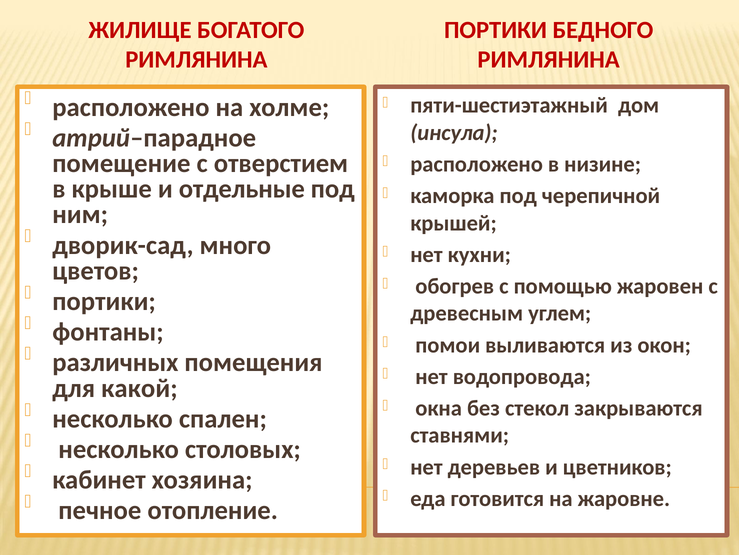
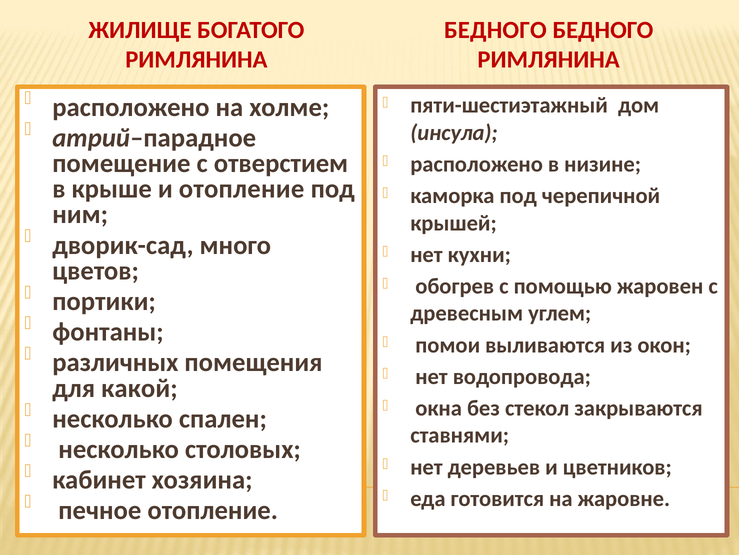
ПОРТИКИ: ПОРТИКИ -> БЕДНОГО (495, 30)
и отдельные: отдельные -> отопление (242, 189)
